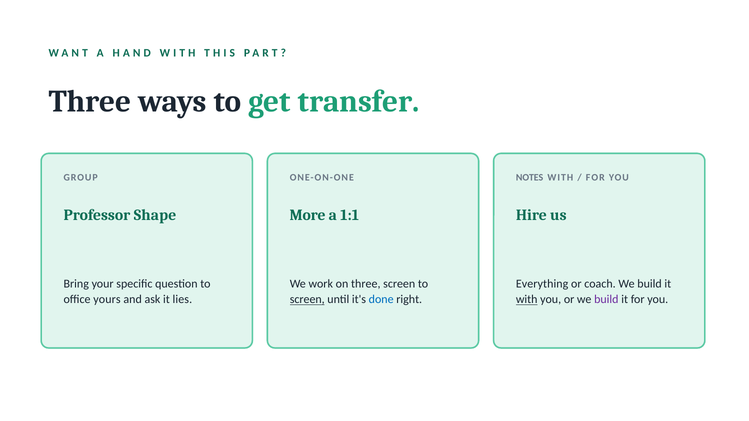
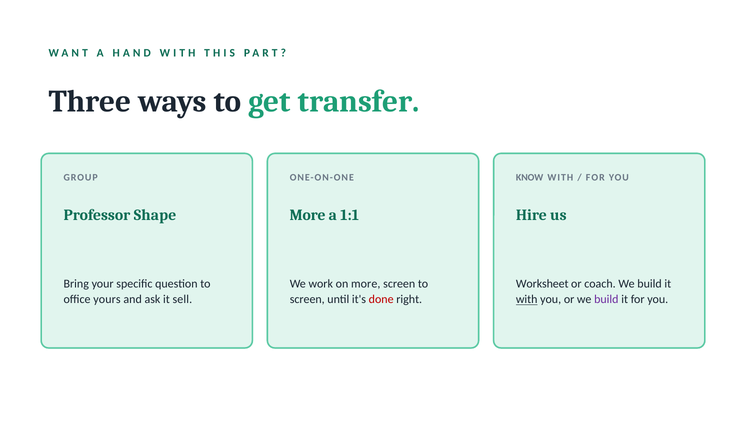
NOTES: NOTES -> KNOW (530, 177)
on three: three -> more (366, 284)
Everything: Everything -> Worksheet (542, 284)
lies: lies -> sell (182, 300)
screen underline: present -> none (307, 300)
done colour: blue -> red (381, 300)
